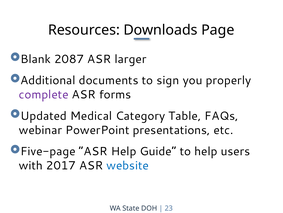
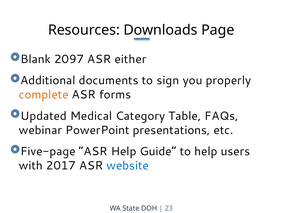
2087: 2087 -> 2097 (69, 59)
larger: larger -> either (130, 59)
complete colour: purple -> orange (44, 94)
